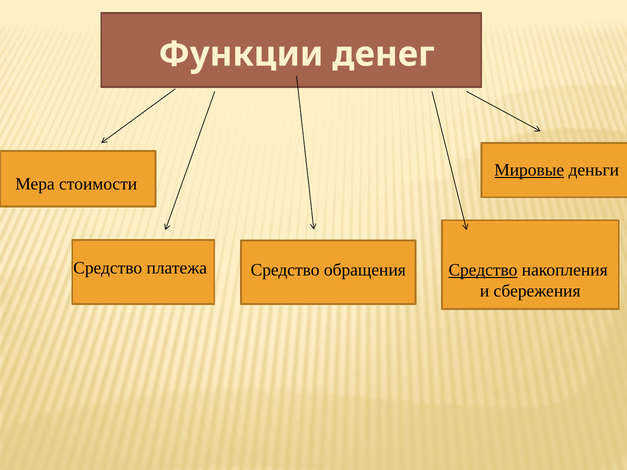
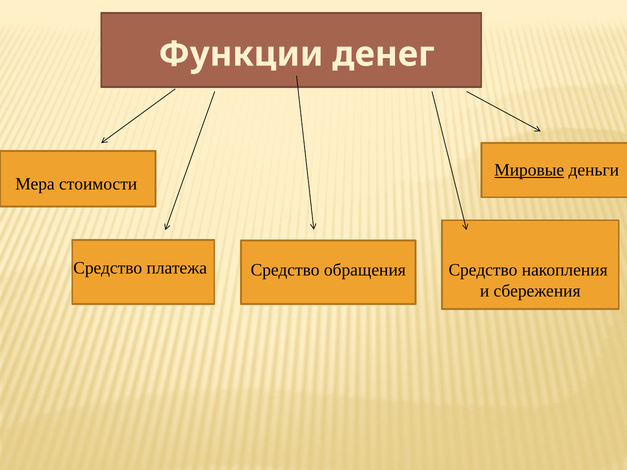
Средство underline: present -> none (483, 270)
